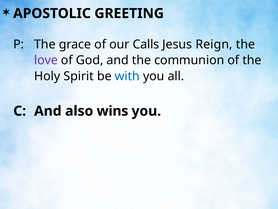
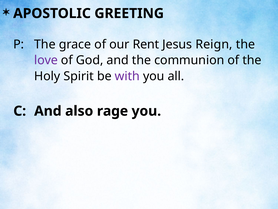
Calls: Calls -> Rent (146, 44)
with colour: blue -> purple (127, 76)
wins: wins -> rage (112, 111)
